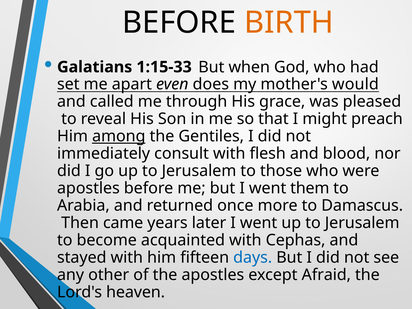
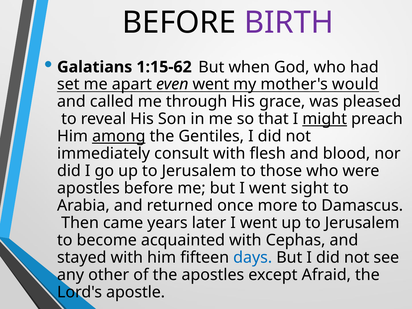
BIRTH colour: orange -> purple (289, 23)
1:15-33: 1:15-33 -> 1:15-62 (164, 67)
even does: does -> went (211, 84)
might underline: none -> present (325, 119)
them: them -> sight (310, 188)
heaven: heaven -> apostle (136, 292)
